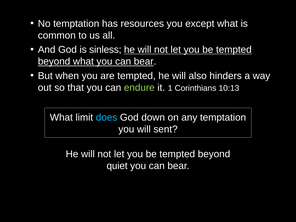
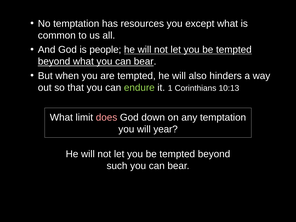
sinless: sinless -> people (105, 50)
does colour: light blue -> pink (107, 117)
sent: sent -> year (166, 129)
quiet: quiet -> such (117, 166)
